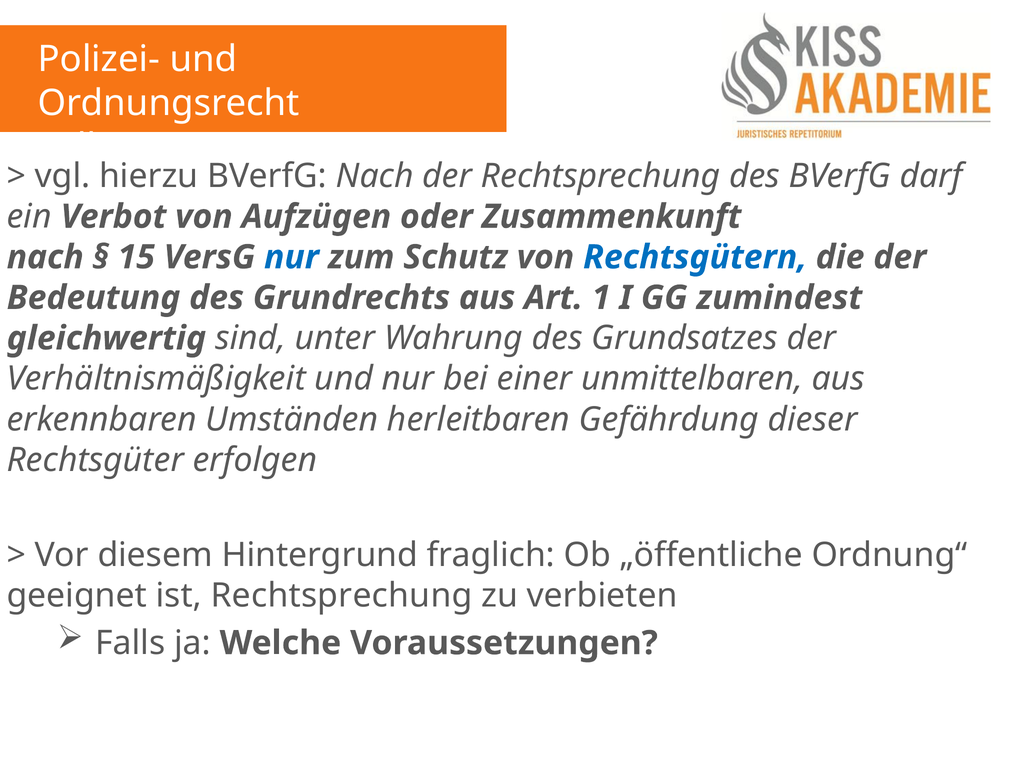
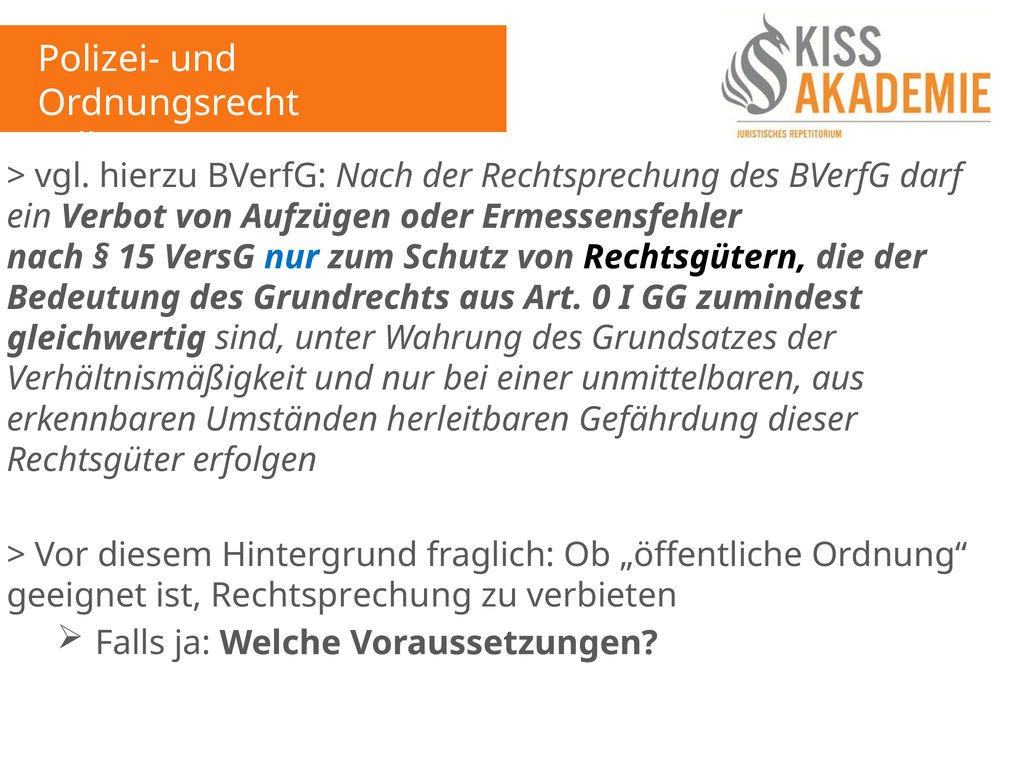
Zusammenkunft: Zusammenkunft -> Ermessensfehler (612, 217)
Rechtsgütern colour: blue -> black (695, 257)
1: 1 -> 0 (601, 298)
